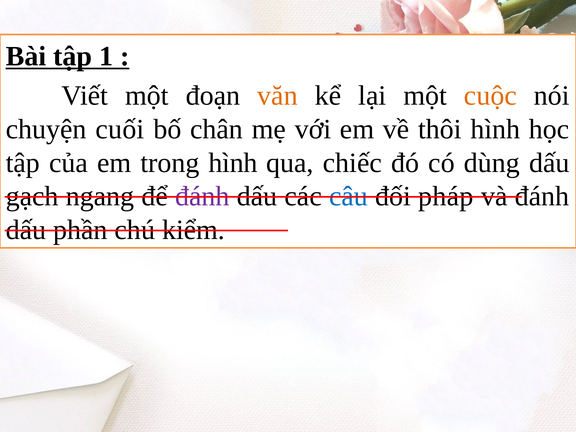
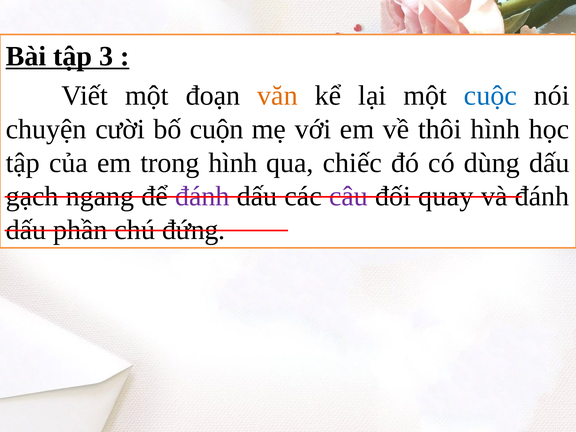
1: 1 -> 3 (106, 56)
cuộc colour: orange -> blue (490, 96)
cuối: cuối -> cười (120, 129)
chân: chân -> cuộn (217, 129)
câu colour: blue -> purple (348, 196)
pháp: pháp -> quay (446, 196)
kiểm: kiểm -> đứng (194, 230)
